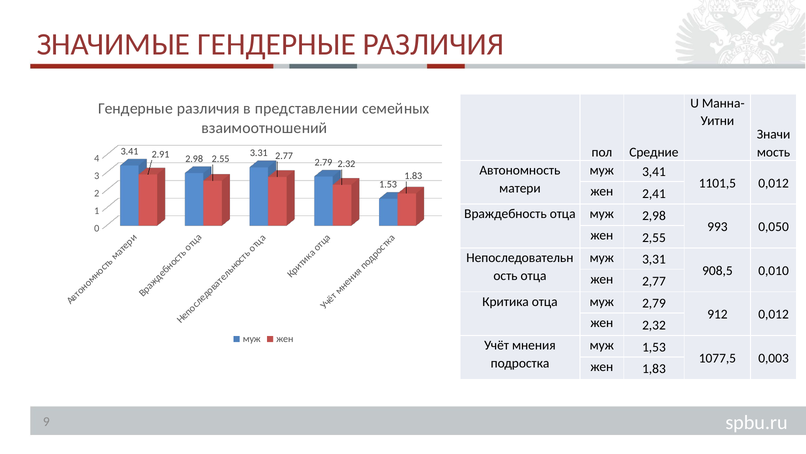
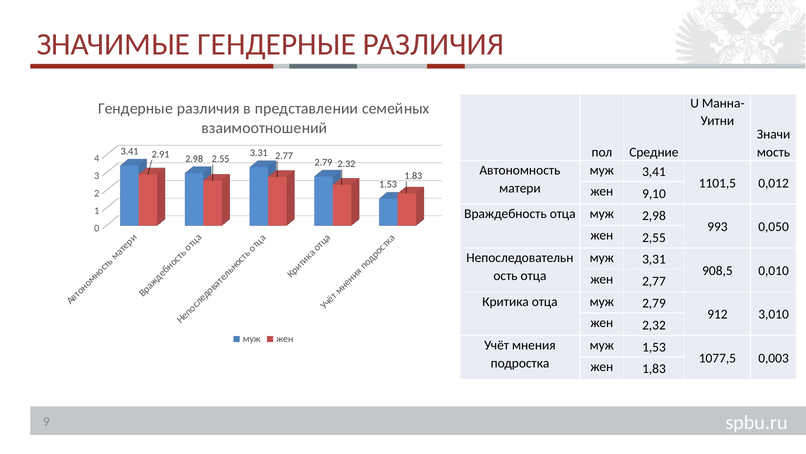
2,41: 2,41 -> 9,10 (654, 194)
912 0,012: 0,012 -> 3,010 (774, 314)
